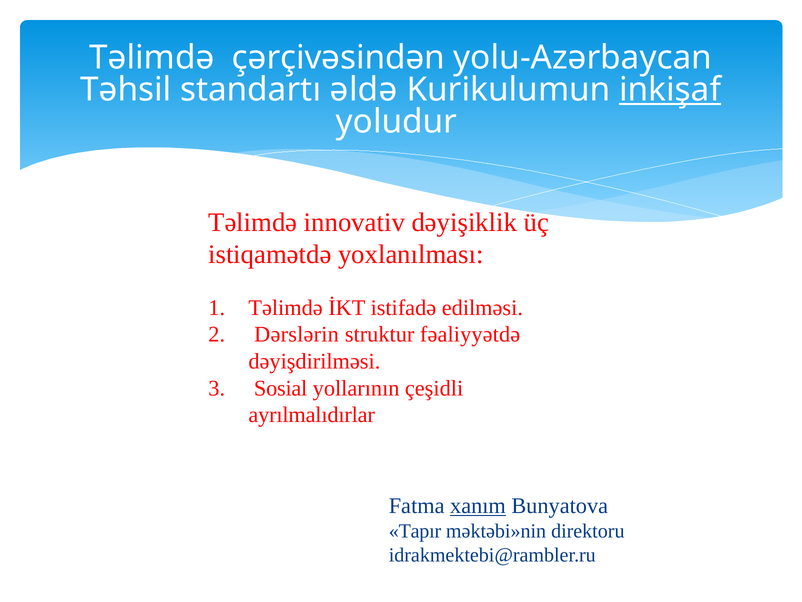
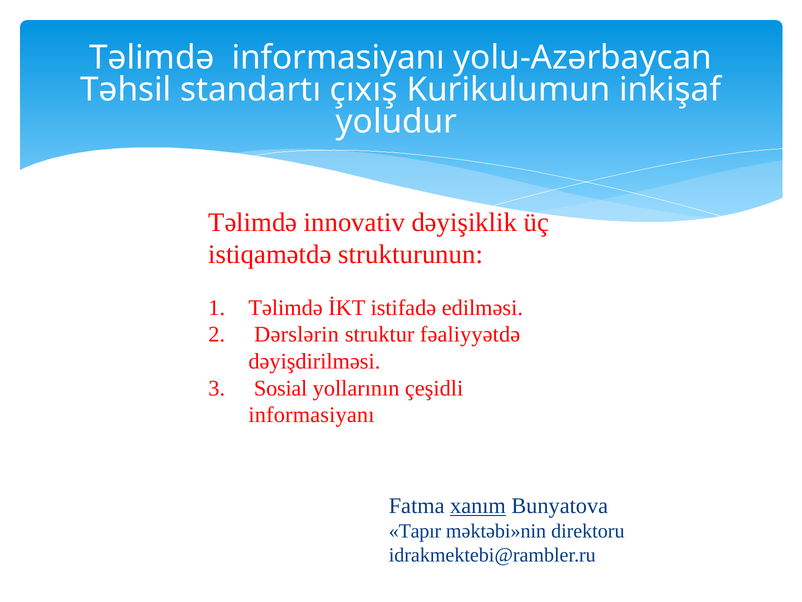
Təlimdə çərçivəsindən: çərçivəsindən -> informasiyanı (338, 58)
əldə: əldə -> çıxış (364, 90)
inkişaf underline: present -> none (670, 90)
yoxlanılması: yoxlanılması -> strukturunun (411, 254)
ayrılmalıdırlar: ayrılmalıdırlar -> informasiyanı (311, 415)
